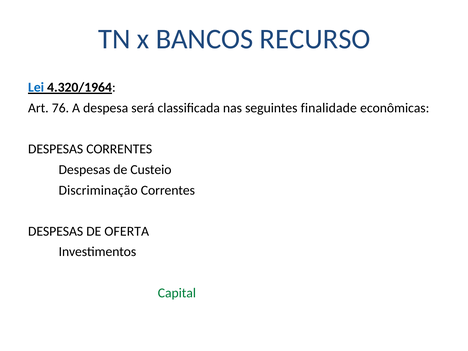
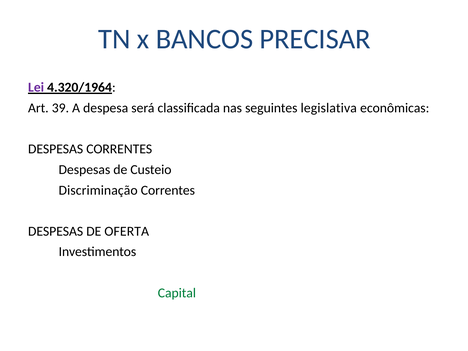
RECURSO: RECURSO -> PRECISAR (315, 39)
Lei colour: blue -> purple (36, 87)
76: 76 -> 39 (60, 108)
finalidade: finalidade -> legislativa (329, 108)
